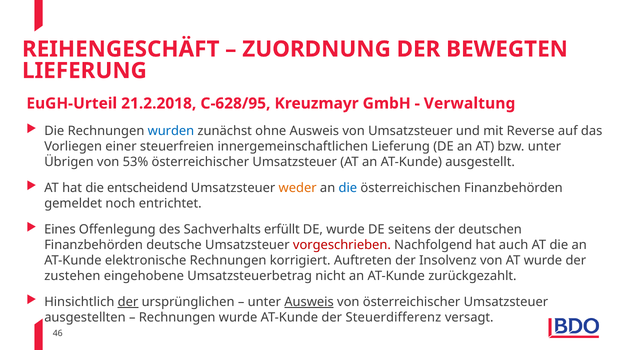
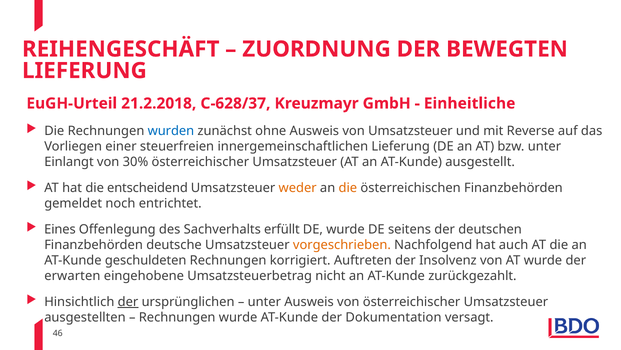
C-628/95: C-628/95 -> C-628/37 (235, 103)
Verwaltung: Verwaltung -> Einheitliche (470, 103)
Übrigen: Übrigen -> Einlangt (69, 162)
53%: 53% -> 30% (135, 162)
die colour: blue -> orange (348, 187)
vorgeschrieben colour: red -> orange (342, 244)
elektronische: elektronische -> geschuldeten (146, 260)
zustehen: zustehen -> erwarten (72, 275)
Ausweis underline: present -> none (309, 301)
Steuerdifferenz: Steuerdifferenz -> Dokumentation (393, 317)
